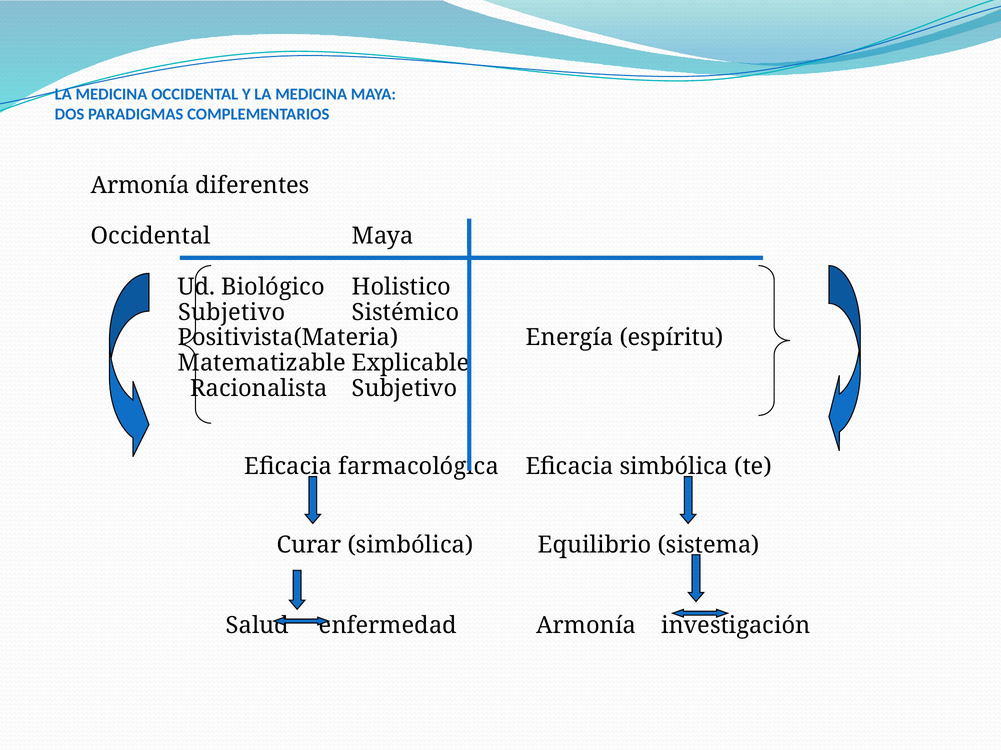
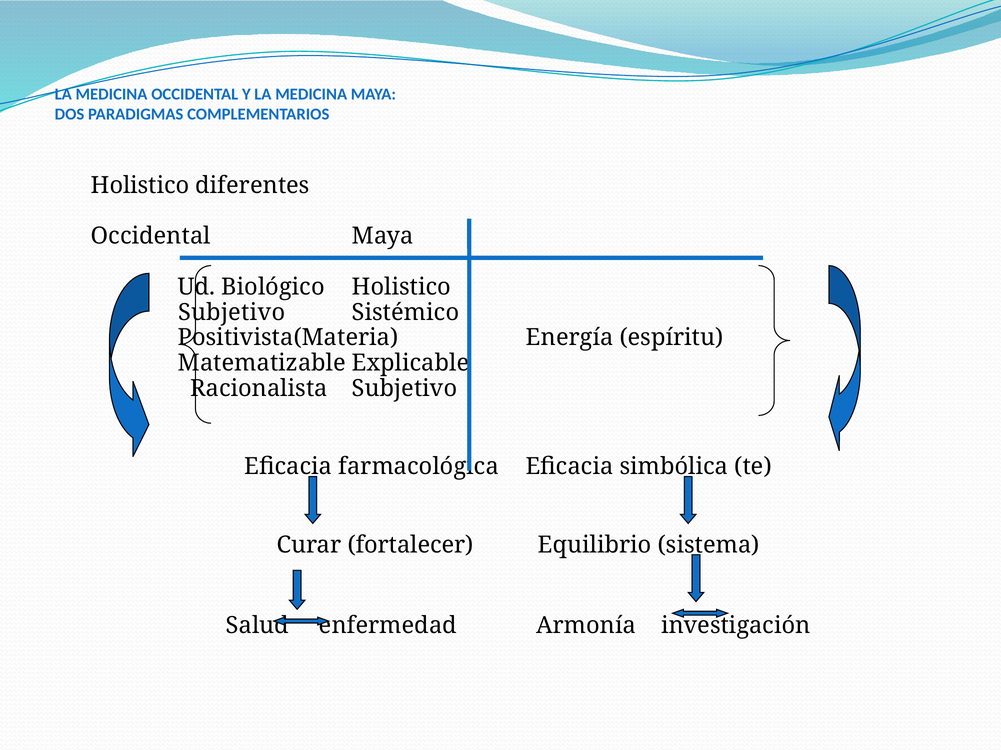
Armonía: Armonía -> Holistico (140, 186)
Curar simbólica: simbólica -> fortalecer (411, 546)
